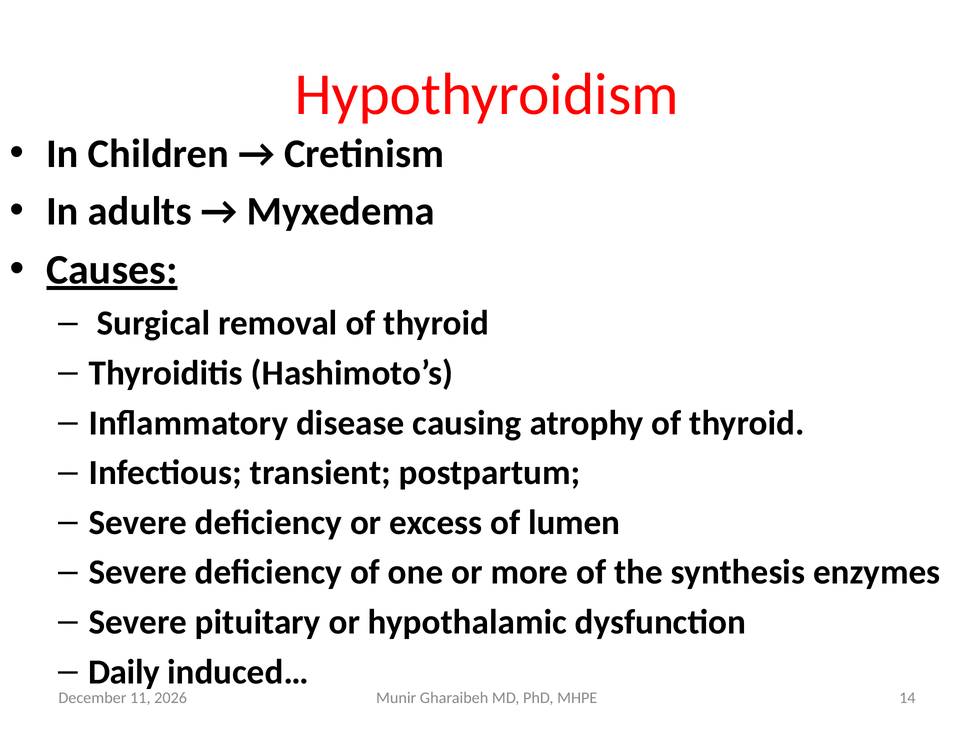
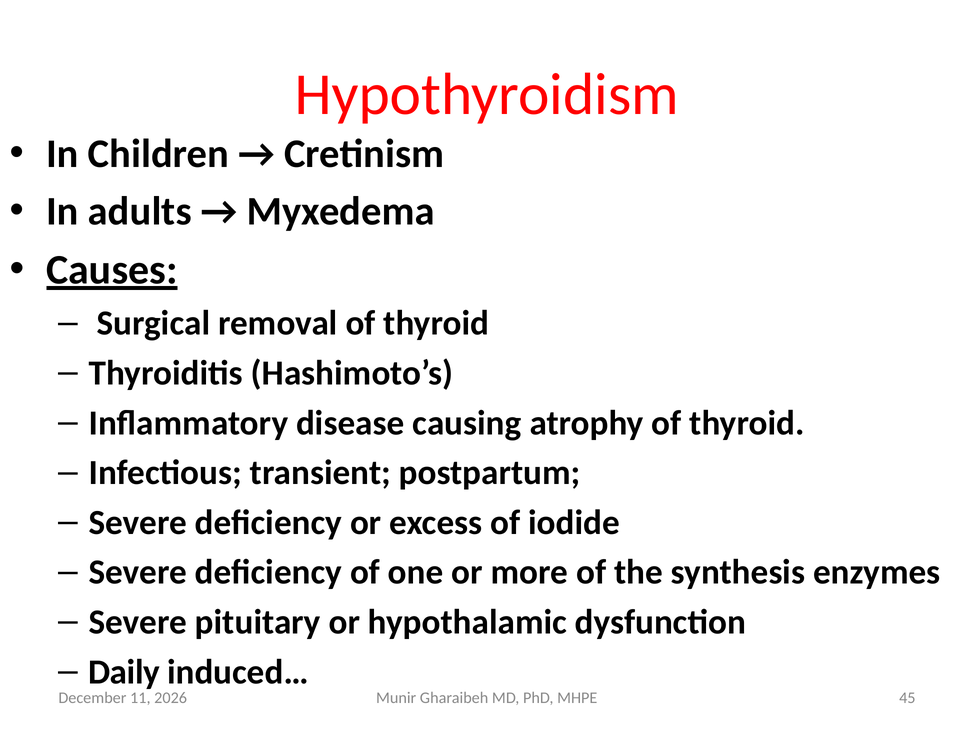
lumen: lumen -> iodide (574, 522)
14: 14 -> 45 (907, 697)
